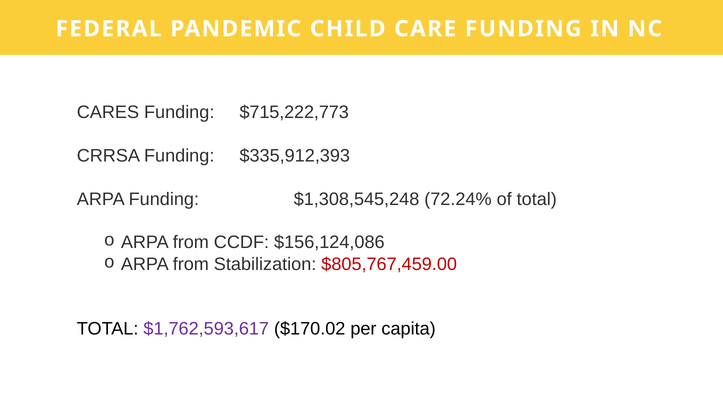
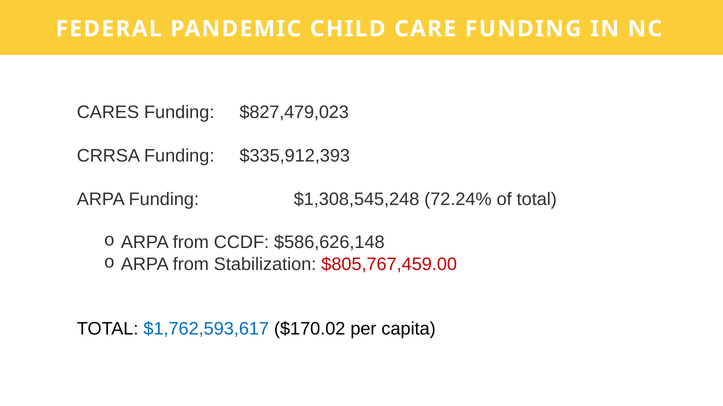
$715,222,773: $715,222,773 -> $827,479,023 (294, 113)
$156,124,086: $156,124,086 -> $586,626,148 (329, 243)
$1,762,593,617 colour: purple -> blue (206, 330)
